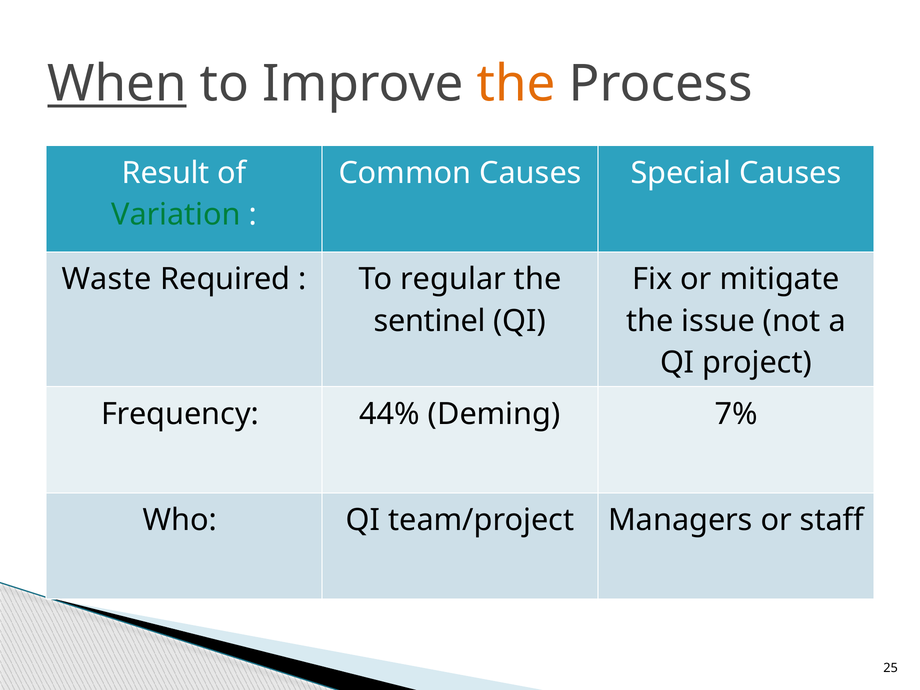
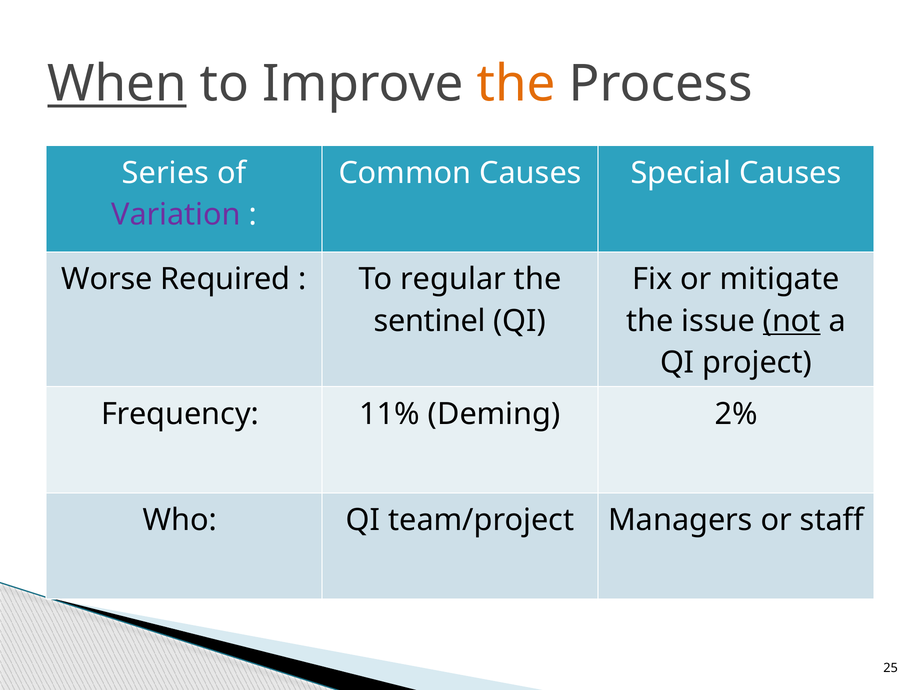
Result: Result -> Series (165, 173)
Variation colour: green -> purple (176, 215)
Waste: Waste -> Worse (107, 279)
not underline: none -> present (792, 321)
44%: 44% -> 11% (390, 414)
7%: 7% -> 2% (736, 414)
